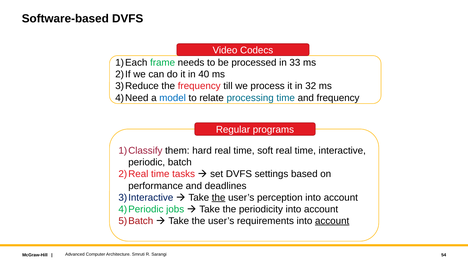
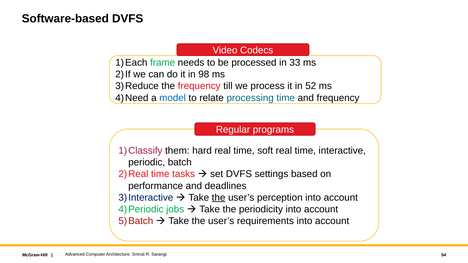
40: 40 -> 98 (204, 74)
32: 32 -> 52 (311, 86)
account underline: present -> none (332, 221)
